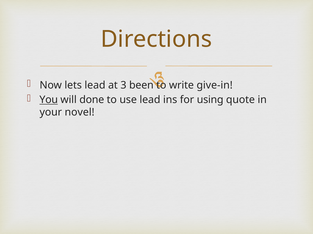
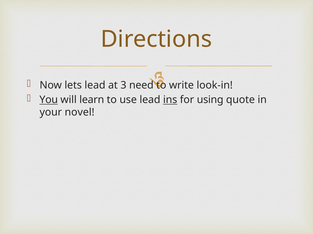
been: been -> need (141, 86)
give-in: give-in -> look-in (215, 86)
done: done -> learn (92, 100)
ins underline: none -> present (170, 100)
